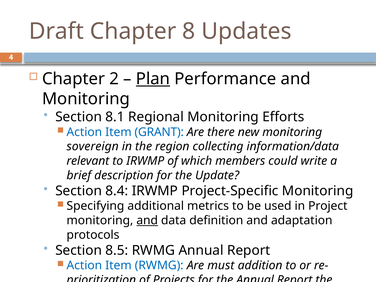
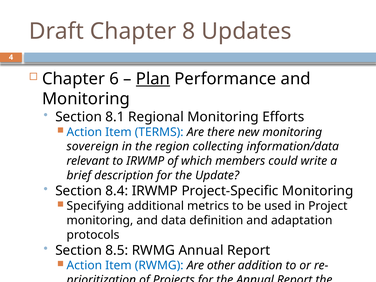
2: 2 -> 6 (114, 79)
GRANT: GRANT -> TERMS (159, 132)
and underline: present -> none (147, 220)
must: must -> other (221, 266)
